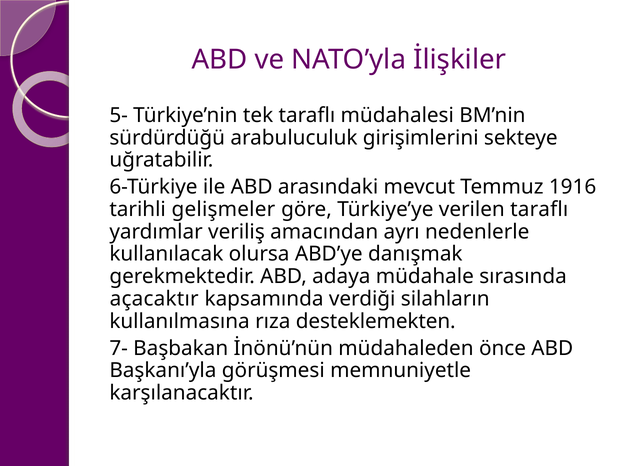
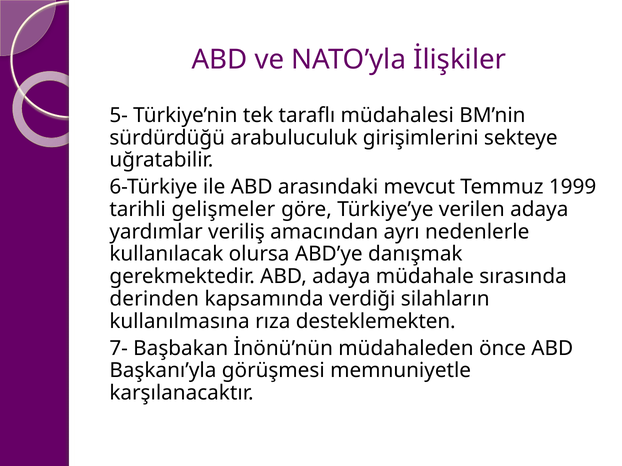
1916: 1916 -> 1999 (573, 187)
verilen taraflı: taraflı -> adaya (539, 210)
açacaktır: açacaktır -> derinden (154, 299)
